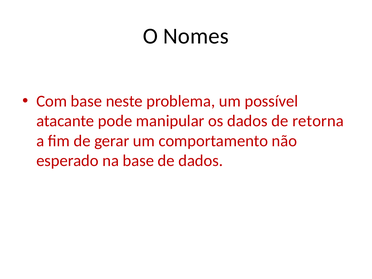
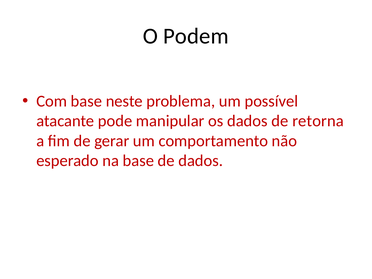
Nomes: Nomes -> Podem (196, 36)
